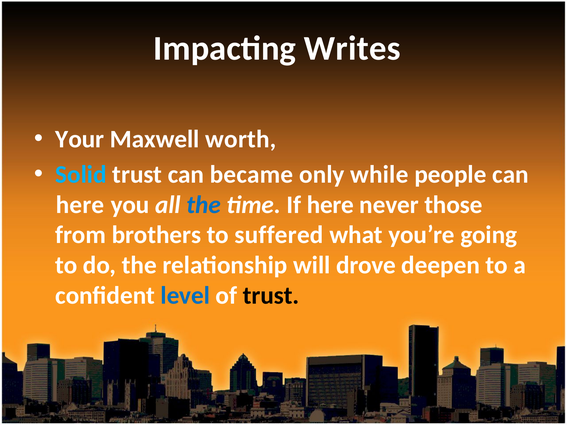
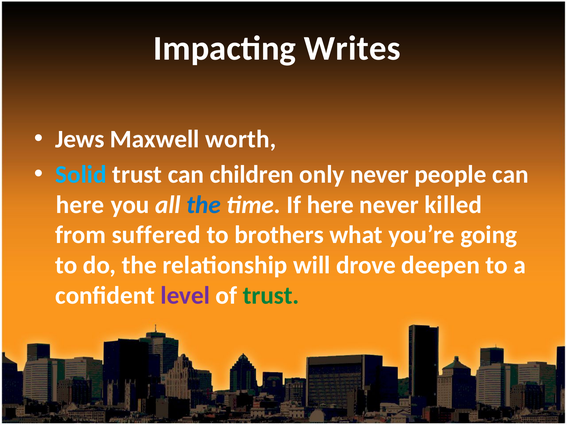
Your: Your -> Jews (80, 139)
became: became -> children (252, 175)
only while: while -> never (380, 175)
those: those -> killed (453, 205)
brothers: brothers -> suffered (156, 235)
suffered: suffered -> brothers (279, 235)
level colour: blue -> purple (185, 296)
trust colour: black -> green (271, 296)
